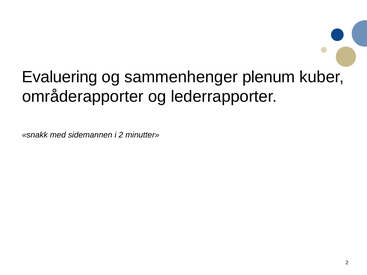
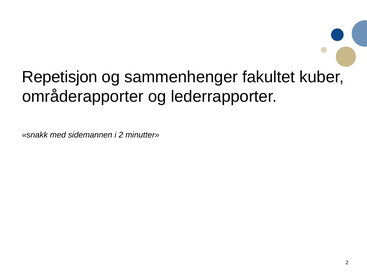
Evaluering: Evaluering -> Repetisjon (60, 77)
plenum: plenum -> fakultet (269, 77)
